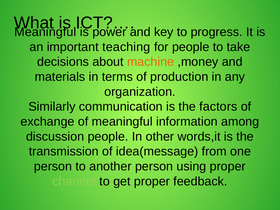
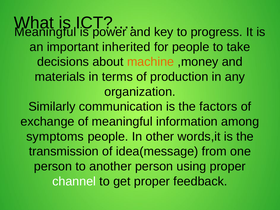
teaching: teaching -> inherited (126, 47)
discussion: discussion -> symptoms (55, 137)
channel colour: light green -> white (74, 181)
